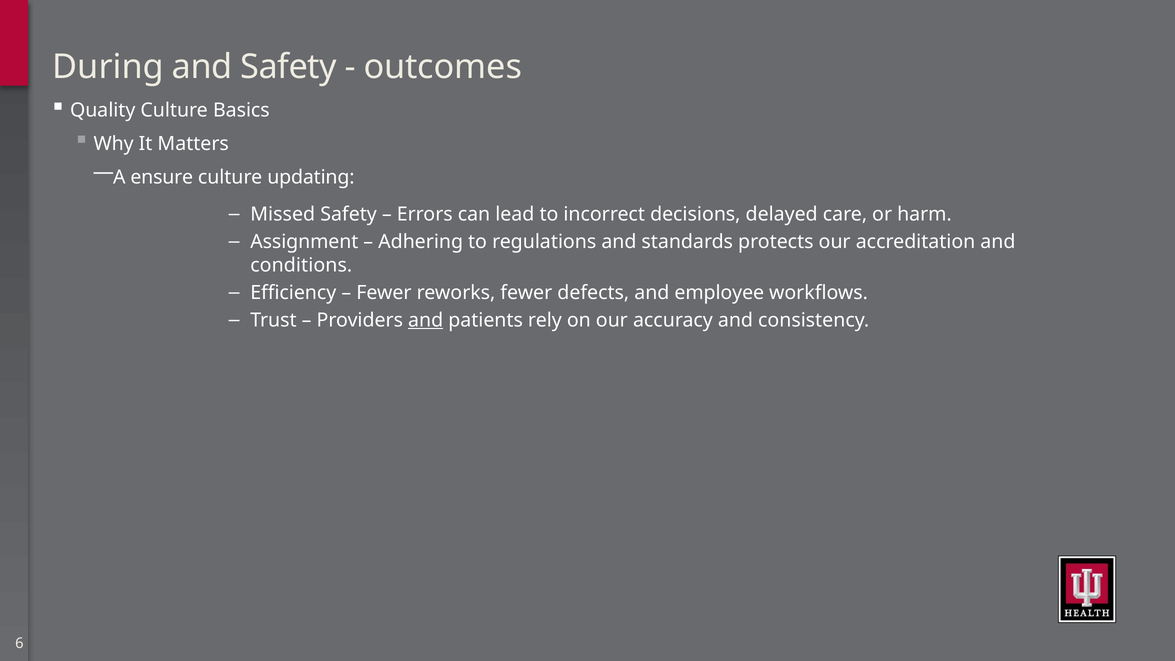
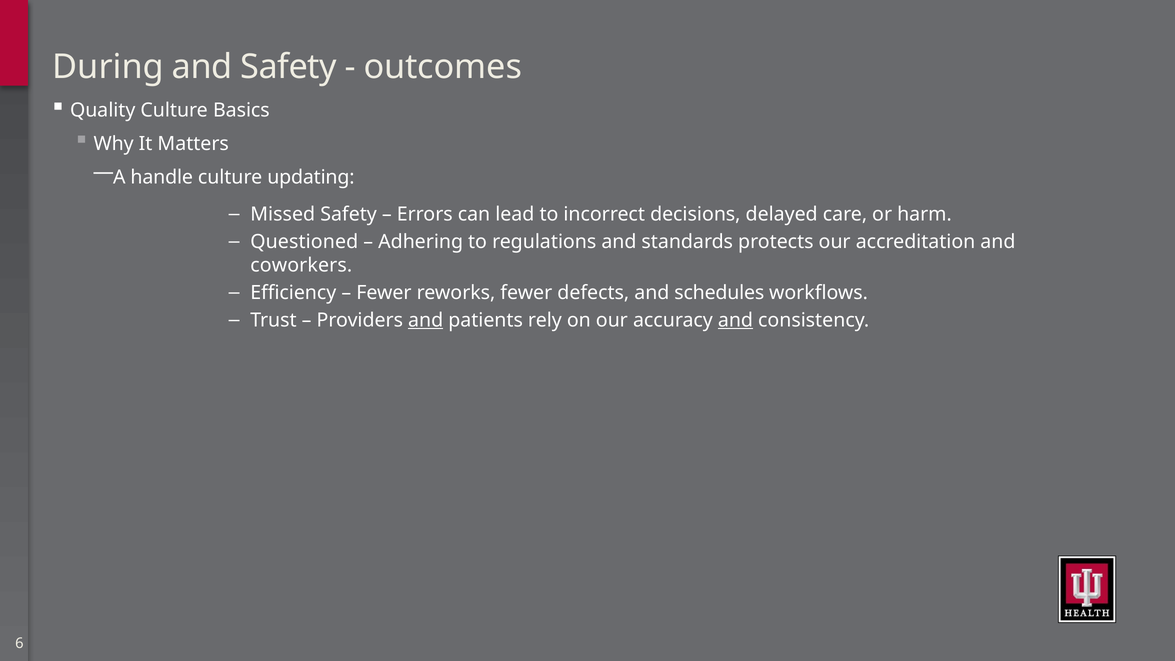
ensure: ensure -> handle (162, 177)
Assignment: Assignment -> Questioned (304, 242)
conditions: conditions -> coworkers (301, 265)
employee: employee -> schedules (719, 293)
and underline: none -> present (735, 320)
